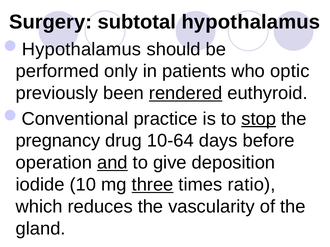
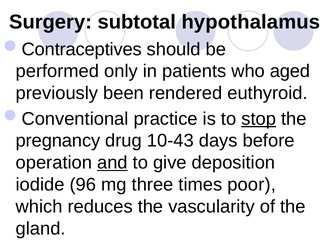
Hypothalamus: Hypothalamus -> Contraceptives (82, 49)
optic: optic -> aged (290, 71)
rendered underline: present -> none (186, 93)
10-64: 10-64 -> 10-43 (170, 141)
10: 10 -> 96 (83, 185)
three underline: present -> none (153, 185)
ratio: ratio -> poor (252, 185)
